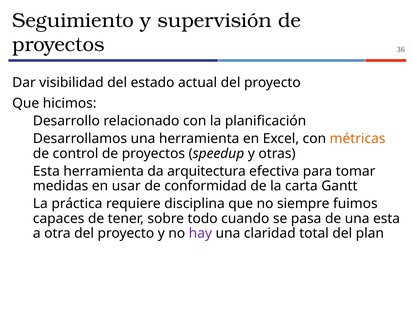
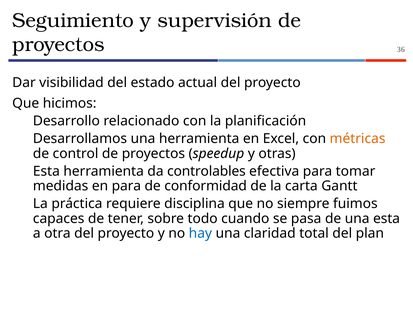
arquitectura: arquitectura -> controlables (206, 172)
en usar: usar -> para (126, 186)
hay colour: purple -> blue (200, 234)
